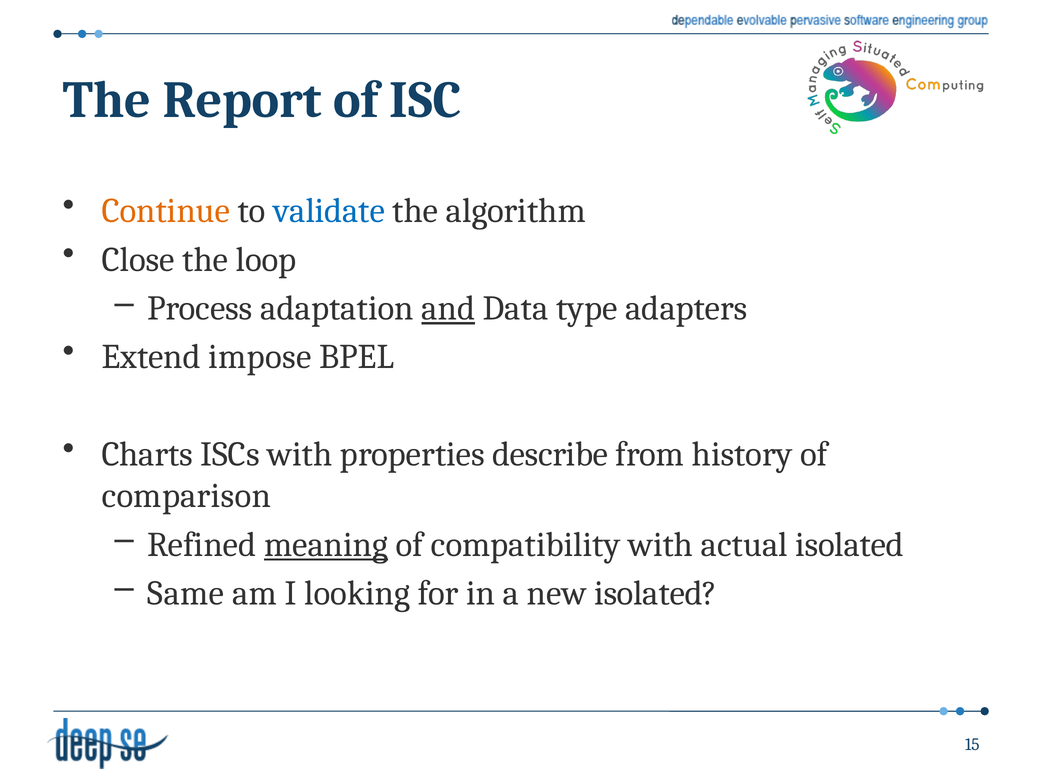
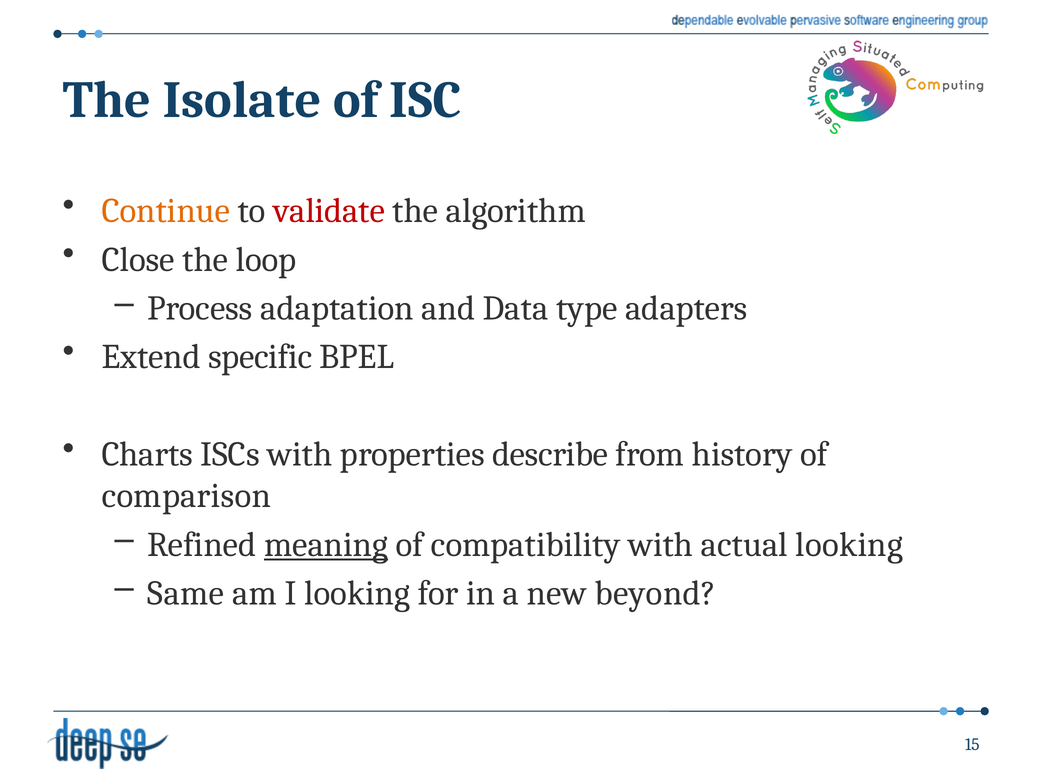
Report: Report -> Isolate (242, 100)
validate colour: blue -> red (329, 211)
and underline: present -> none (448, 308)
impose: impose -> specific (260, 357)
actual isolated: isolated -> looking (849, 544)
new isolated: isolated -> beyond (655, 593)
